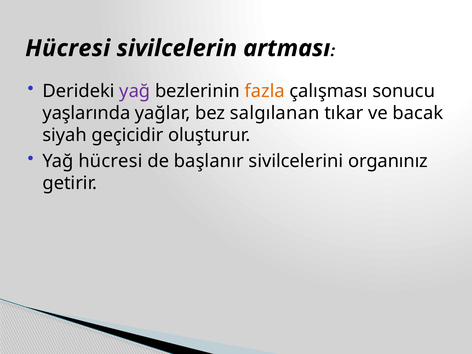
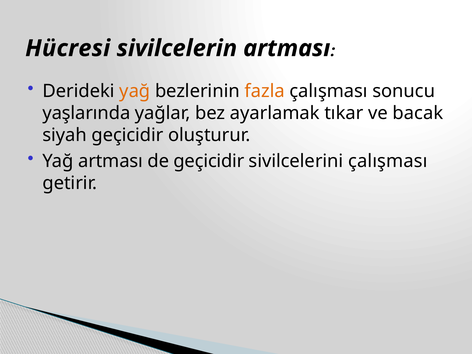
yağ colour: purple -> orange (135, 91)
salgılanan: salgılanan -> ayarlamak (275, 113)
Yağ hücresi: hücresi -> artması (111, 161)
de başlanır: başlanır -> geçicidir (209, 161)
sivilcelerini organınız: organınız -> çalışması (388, 161)
